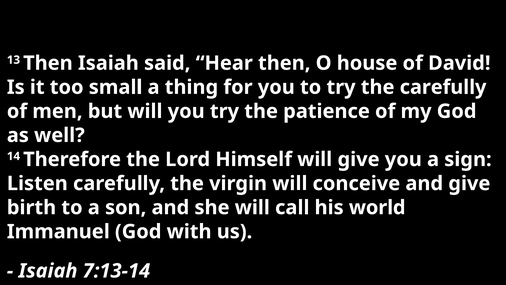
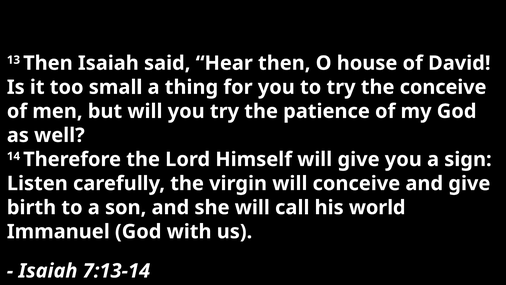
the carefully: carefully -> conceive (443, 87)
